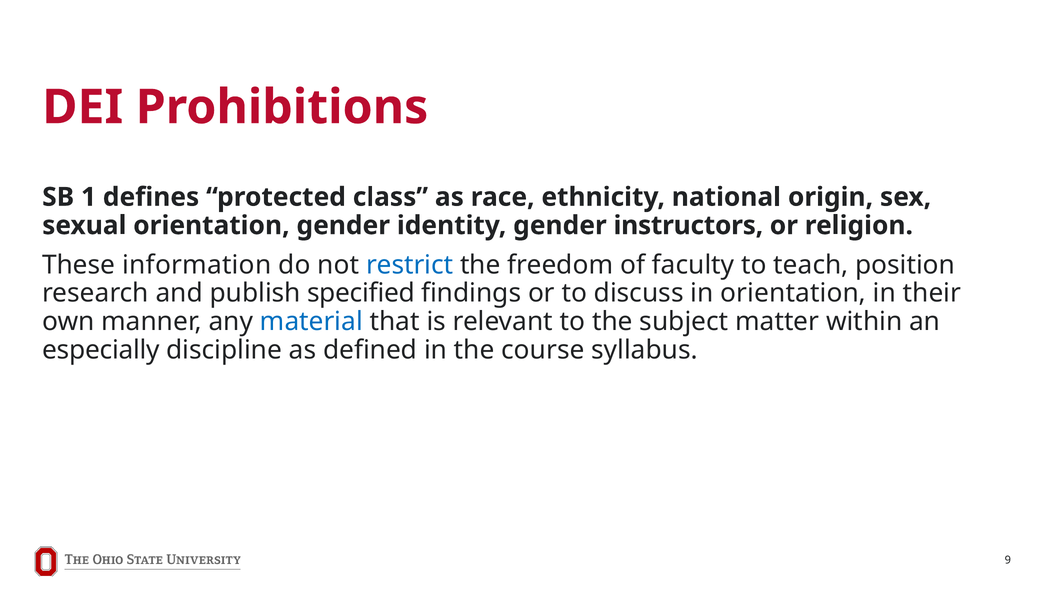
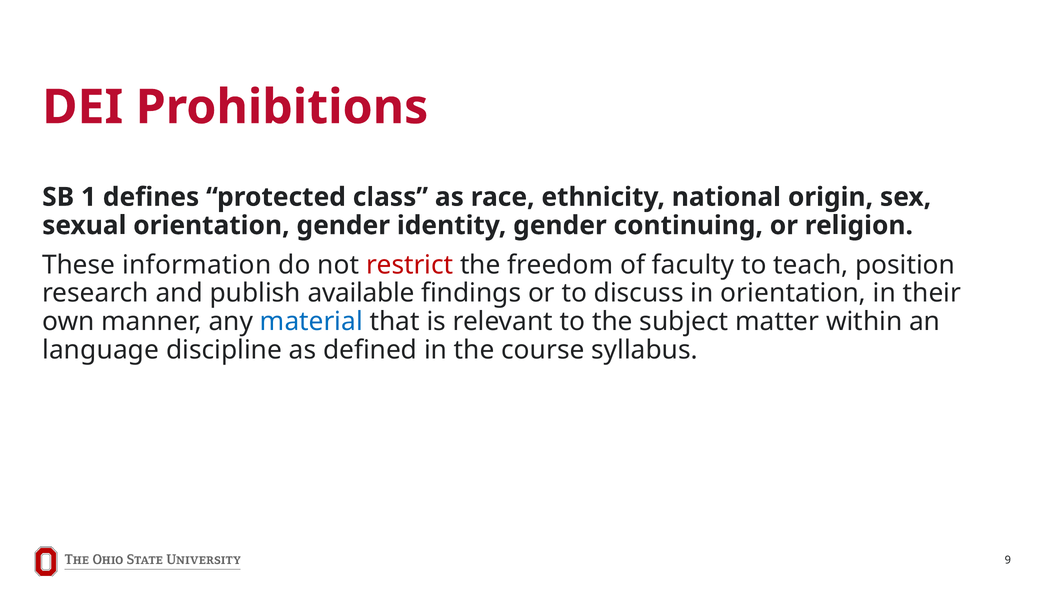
instructors: instructors -> continuing (688, 226)
restrict colour: blue -> red (410, 265)
specified: specified -> available (361, 293)
especially: especially -> language (101, 350)
